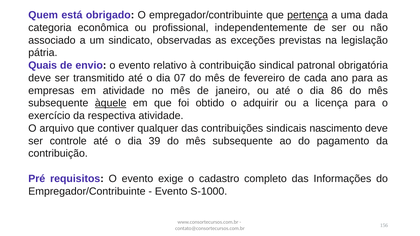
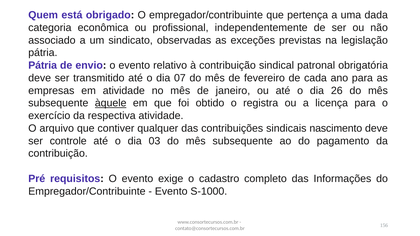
pertença underline: present -> none (308, 15)
Quais: Quais -> Pátria (43, 65)
86: 86 -> 26 (337, 91)
adquirir: adquirir -> registra (261, 103)
39: 39 -> 03 (154, 141)
